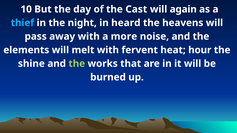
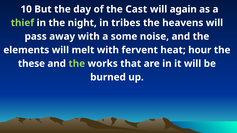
thief colour: light blue -> light green (22, 23)
heard: heard -> tribes (126, 23)
more: more -> some (124, 36)
shine: shine -> these (31, 64)
